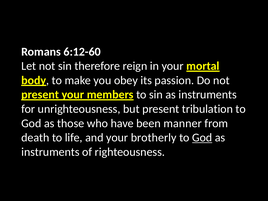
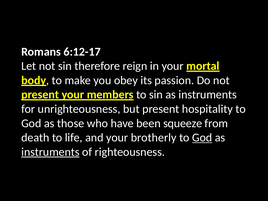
6:12-60: 6:12-60 -> 6:12-17 (82, 52)
tribulation: tribulation -> hospitality (207, 109)
manner: manner -> squeeze (183, 123)
instruments underline: none -> present (50, 152)
